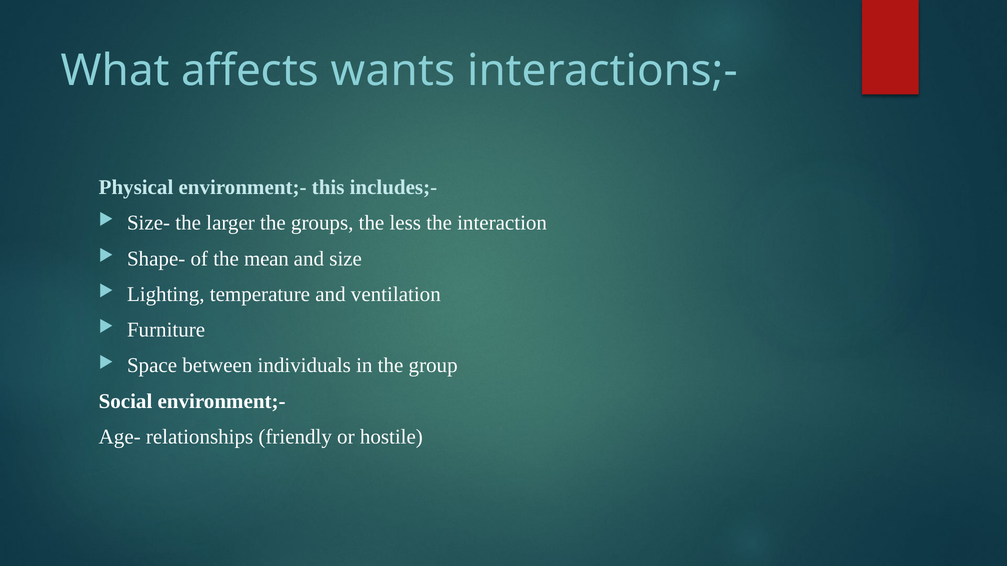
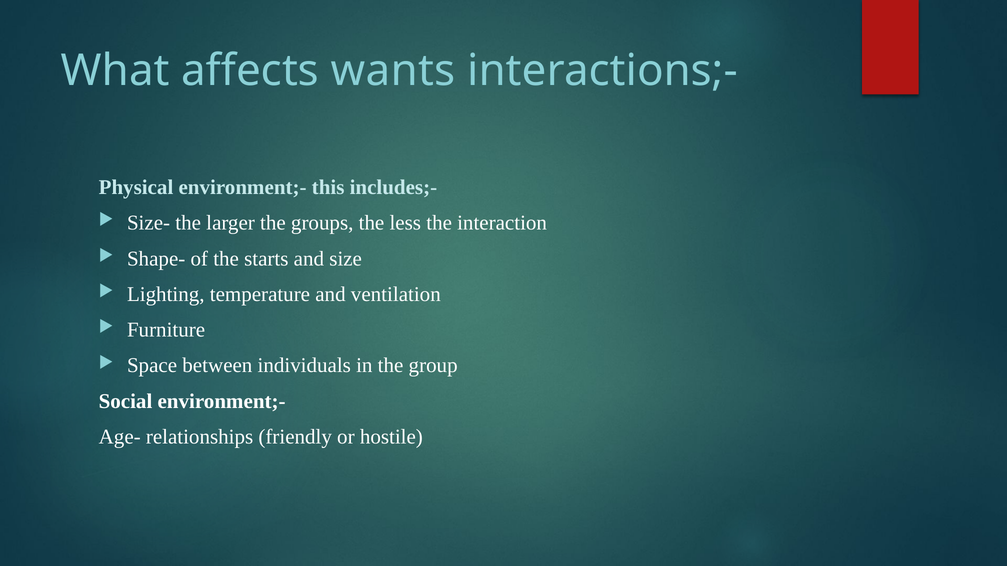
mean: mean -> starts (266, 259)
